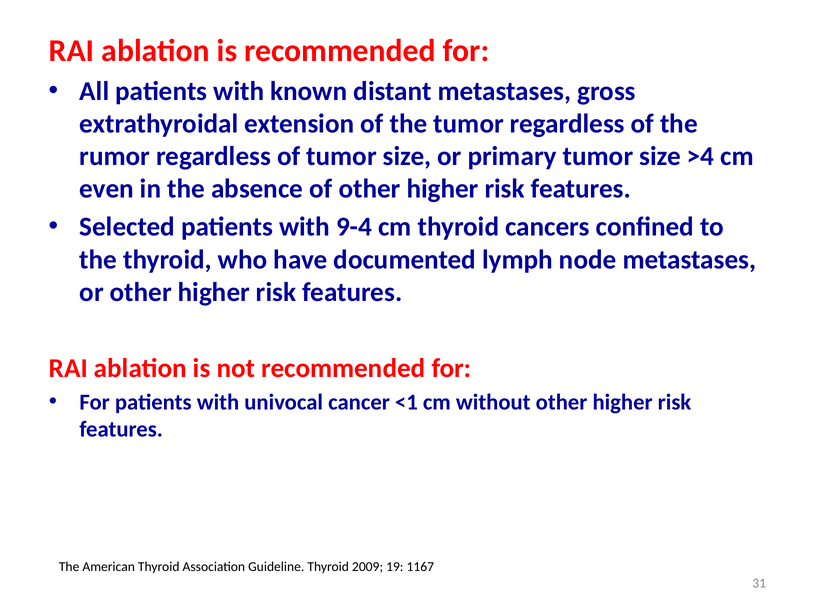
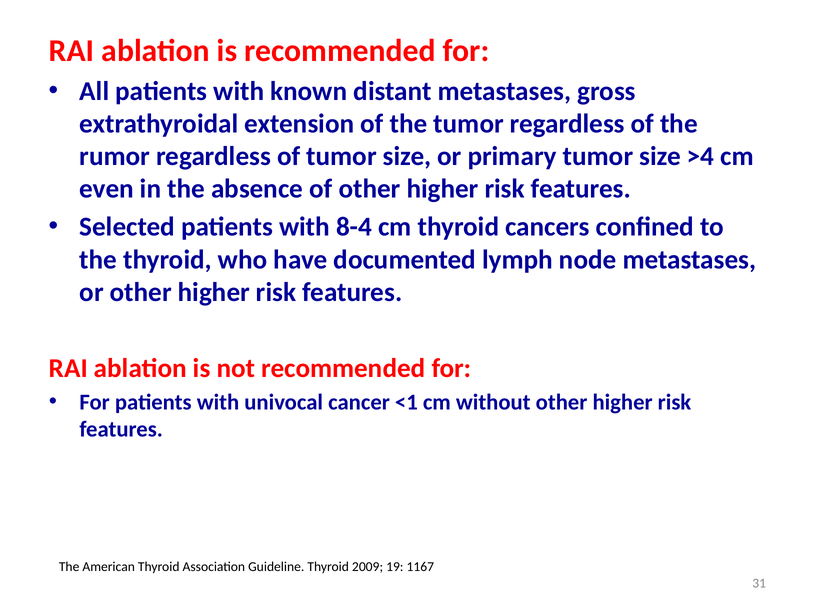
9-4: 9-4 -> 8-4 (354, 227)
